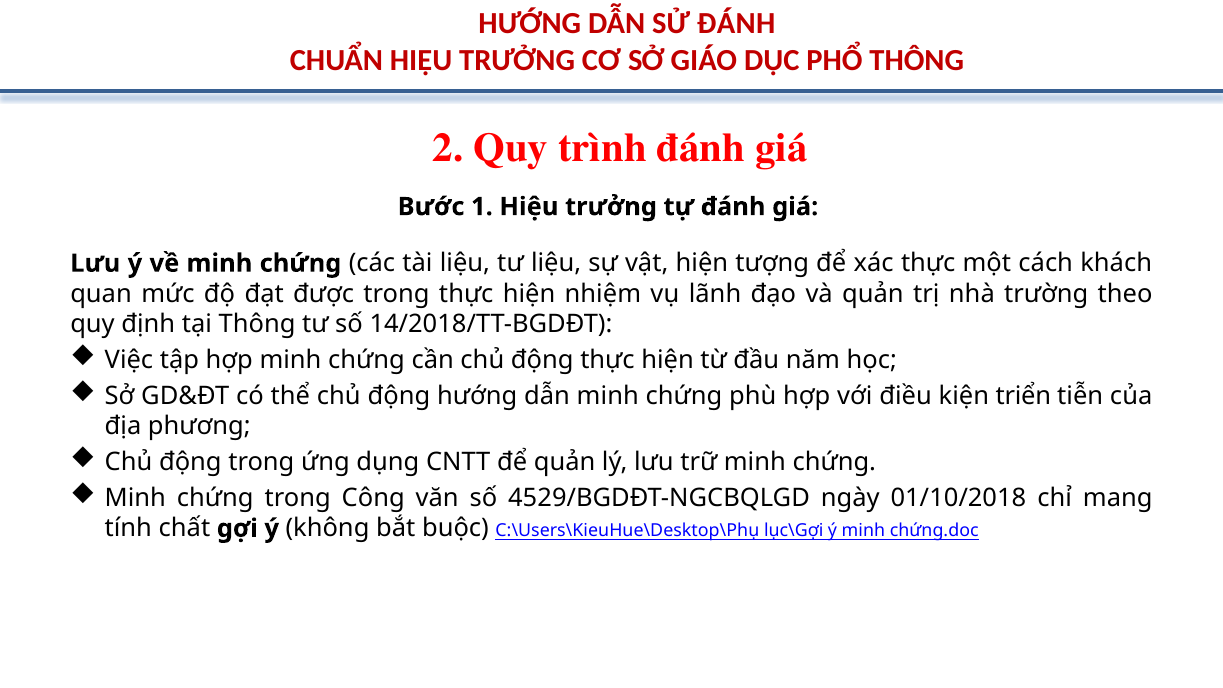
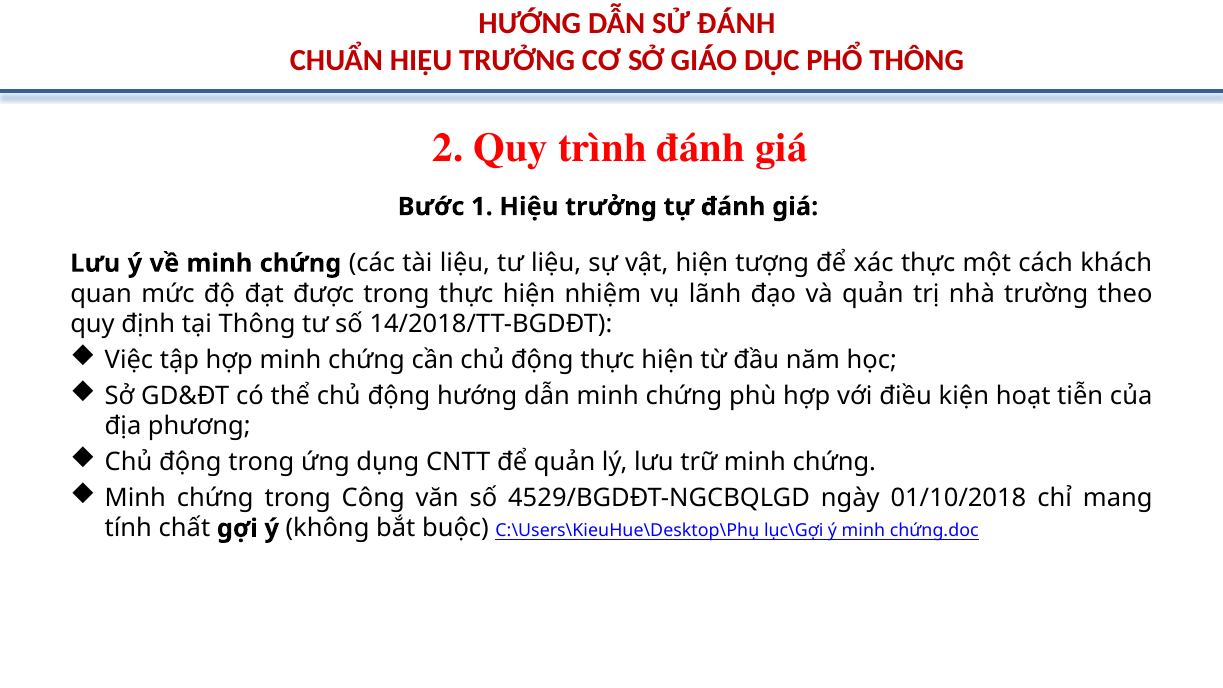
triển: triển -> hoạt (1023, 396)
